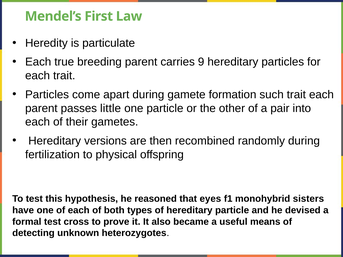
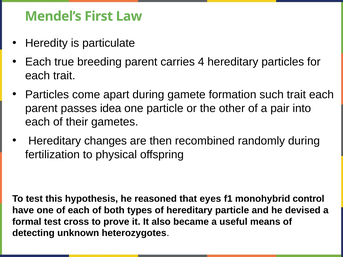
9: 9 -> 4 (201, 62)
little: little -> idea (111, 108)
versions: versions -> changes (106, 141)
sisters: sisters -> control (309, 199)
